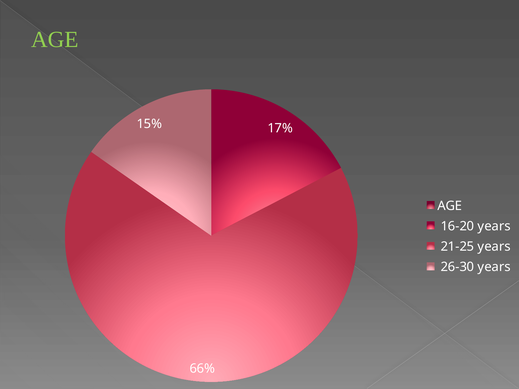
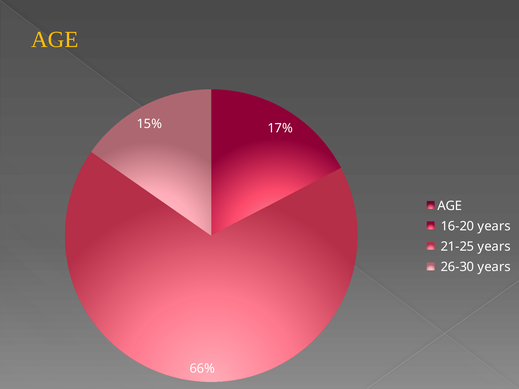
AGE colour: light green -> yellow (55, 40)
